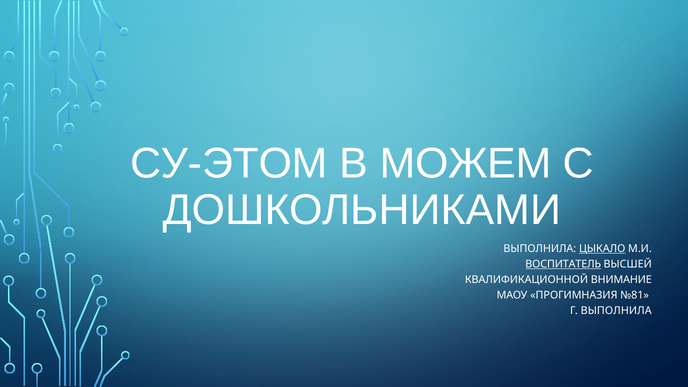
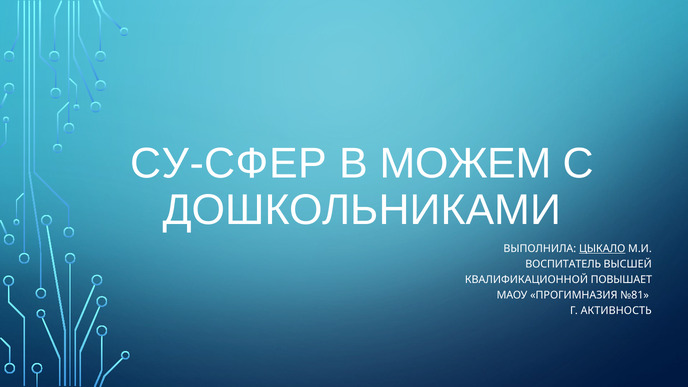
СУ-ЭТОМ: СУ-ЭТОМ -> СУ-СФЕР (229, 164)
ВОСПИТАТЕЛЬ underline: present -> none (563, 264)
ВНИМАНИЕ: ВНИМАНИЕ -> ПОВЫШАЕТ (621, 280)
Г ВЫПОЛНИЛА: ВЫПОЛНИЛА -> АКТИВНОСТЬ (616, 310)
